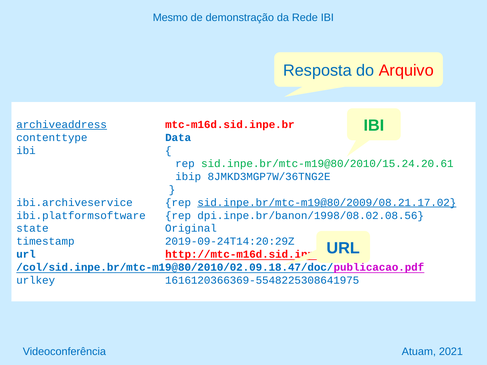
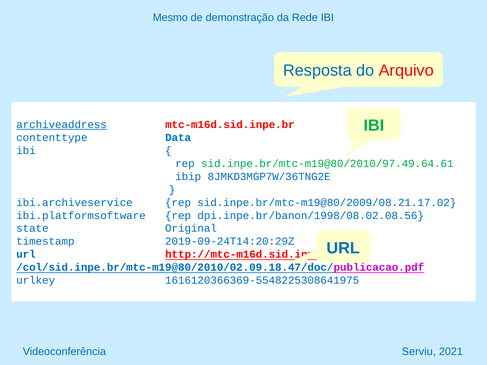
sid.inpe.br/mtc-m19@80/2010/15.24.20.61: sid.inpe.br/mtc-m19@80/2010/15.24.20.61 -> sid.inpe.br/mtc-m19@80/2010/97.49.64.61 (327, 164)
sid.inpe.br/mtc-m19@80/2009/08.21.17.02 underline: present -> none (327, 203)
Atuam: Atuam -> Serviu (419, 352)
